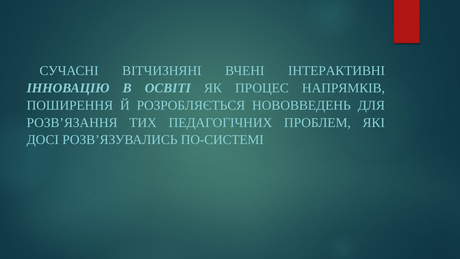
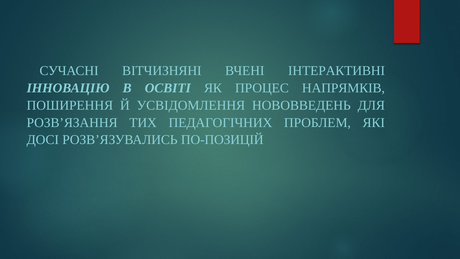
РОЗРОБЛЯЄТЬСЯ: РОЗРОБЛЯЄТЬСЯ -> УСВІДОМЛЕННЯ (191, 105)
ПО-СИСТЕМІ: ПО-СИСТЕМІ -> ПО-ПОЗИЦІЙ (222, 140)
